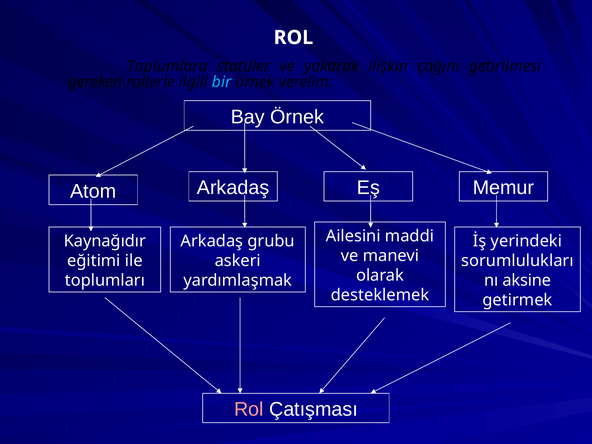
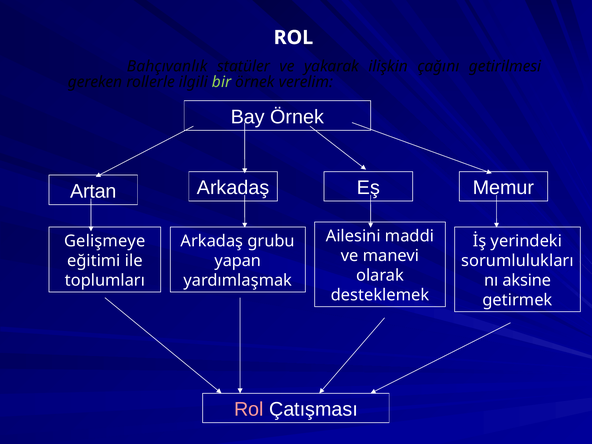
Toplumlara: Toplumlara -> Bahçıvanlık (167, 66)
bir colour: light blue -> light green (222, 82)
Atom: Atom -> Artan (93, 191)
Kaynağıdır: Kaynağıdır -> Gelişmeye (105, 241)
askeri: askeri -> yapan (238, 261)
